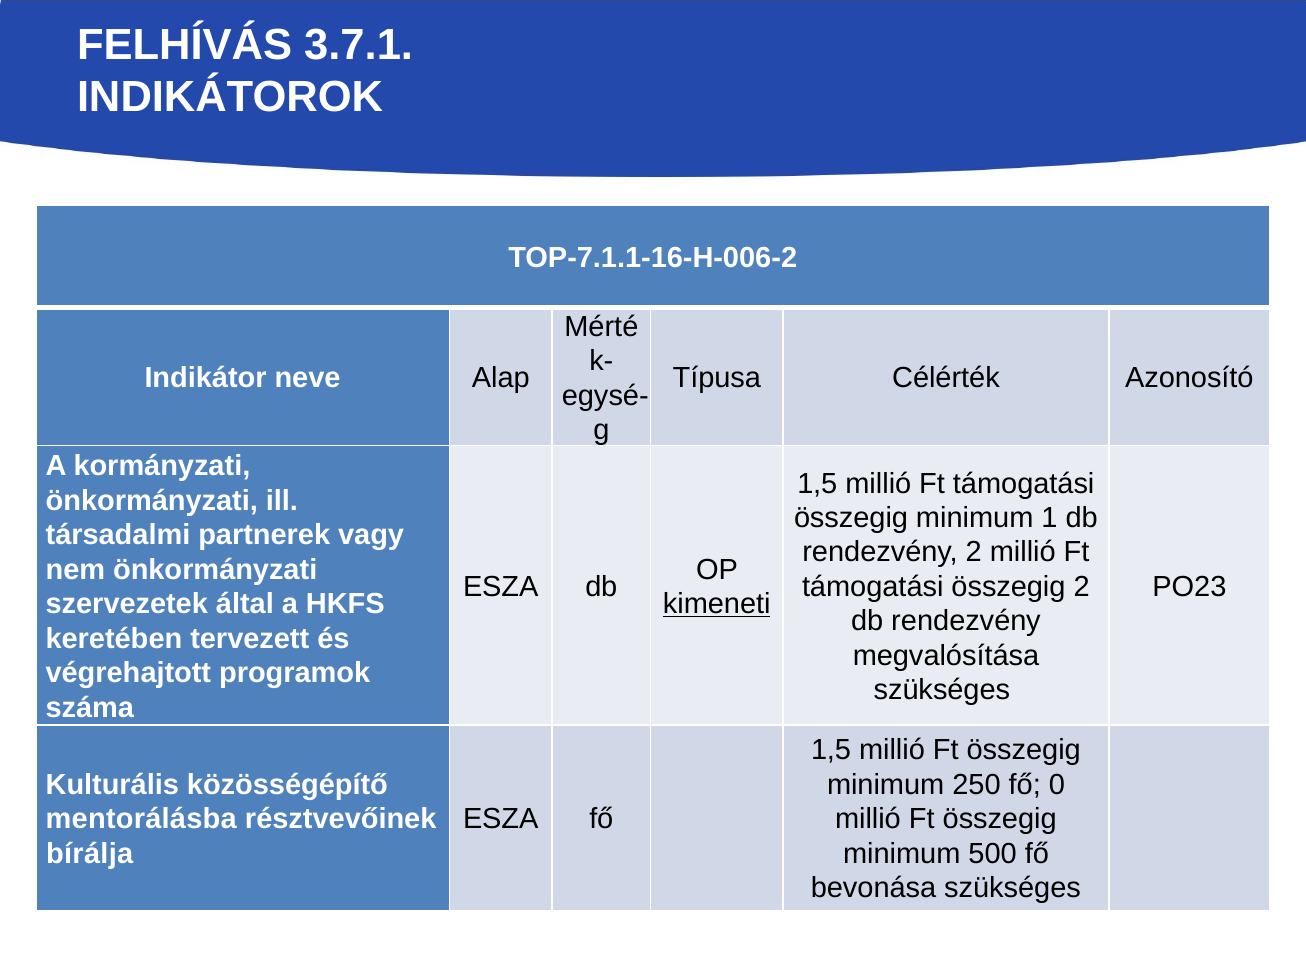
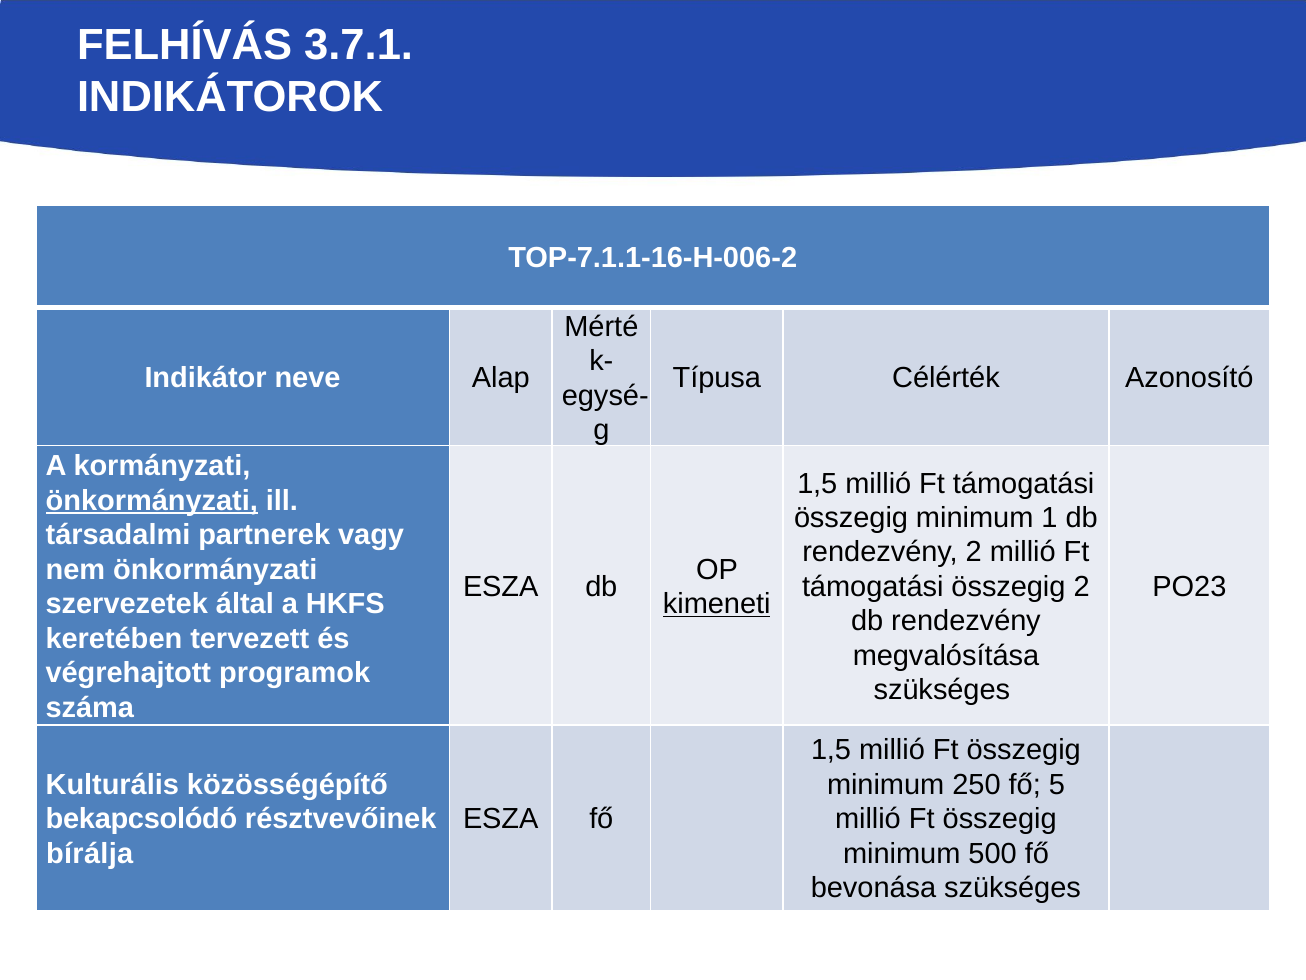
önkormányzati underline: none -> present (152, 500)
0: 0 -> 5 (1057, 784)
mentorálásba: mentorálásba -> bekapcsolódó (141, 819)
